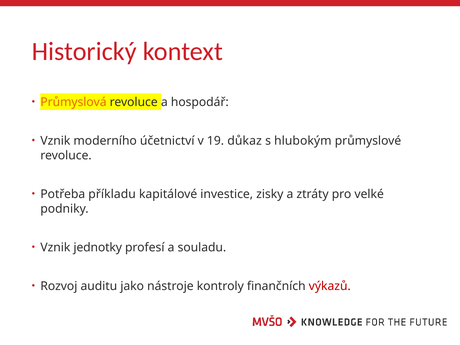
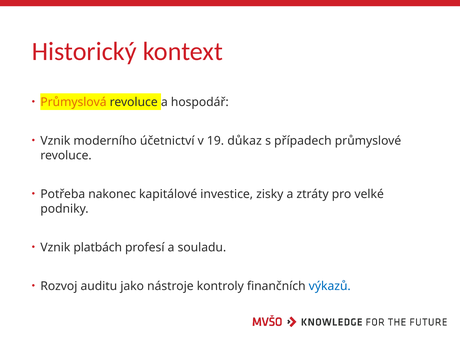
hlubokým: hlubokým -> případech (303, 141)
příkladu: příkladu -> nakonec (112, 194)
jednotky: jednotky -> platbách (98, 248)
výkazů colour: red -> blue (330, 286)
